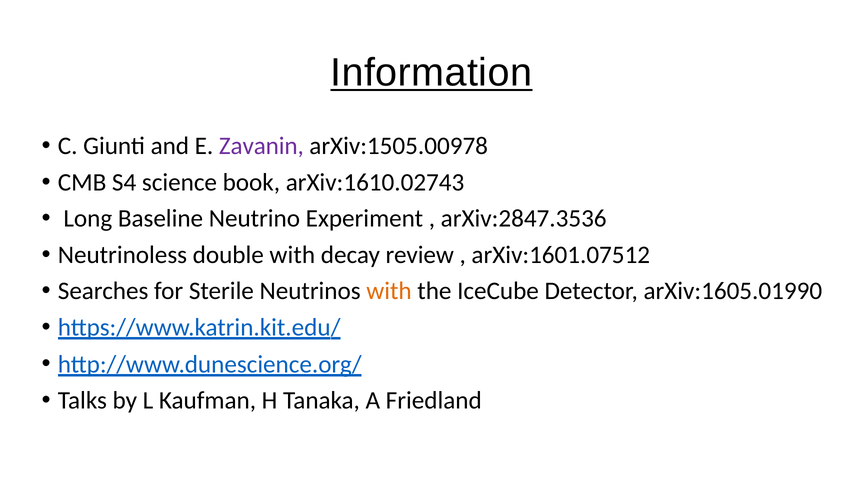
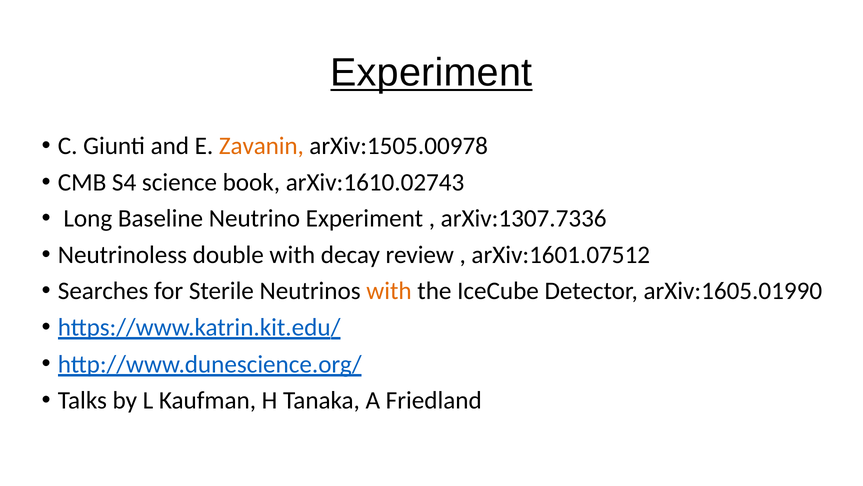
Information: Information -> Experiment (431, 72)
Zavanin colour: purple -> orange (261, 146)
arXiv:2847.3536: arXiv:2847.3536 -> arXiv:1307.7336 (524, 218)
